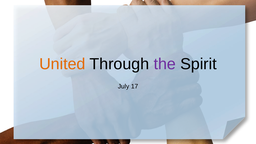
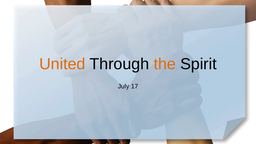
the colour: purple -> orange (165, 64)
